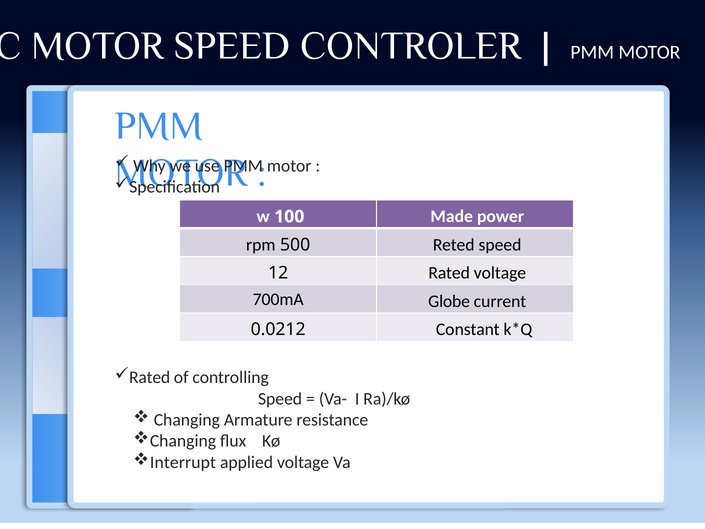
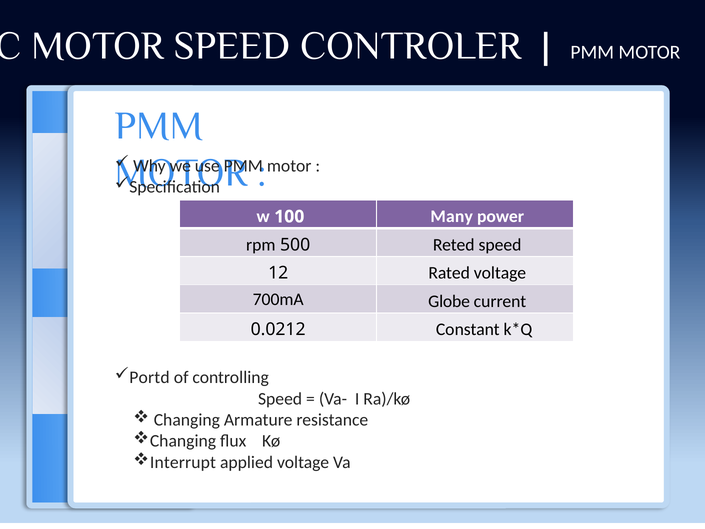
Made: Made -> Many (452, 217)
Rated: Rated -> Portd (149, 377)
